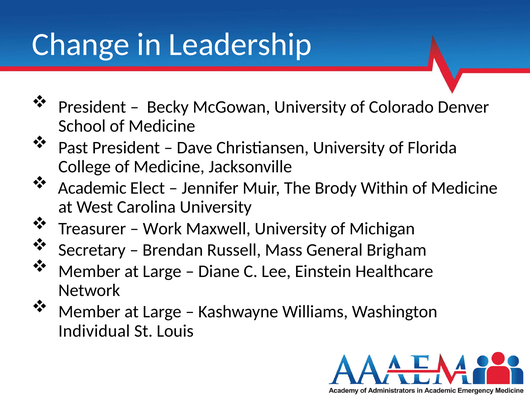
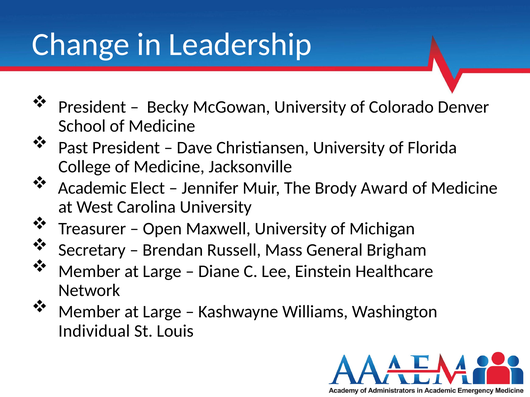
Within: Within -> Award (384, 188)
Work: Work -> Open (162, 229)
